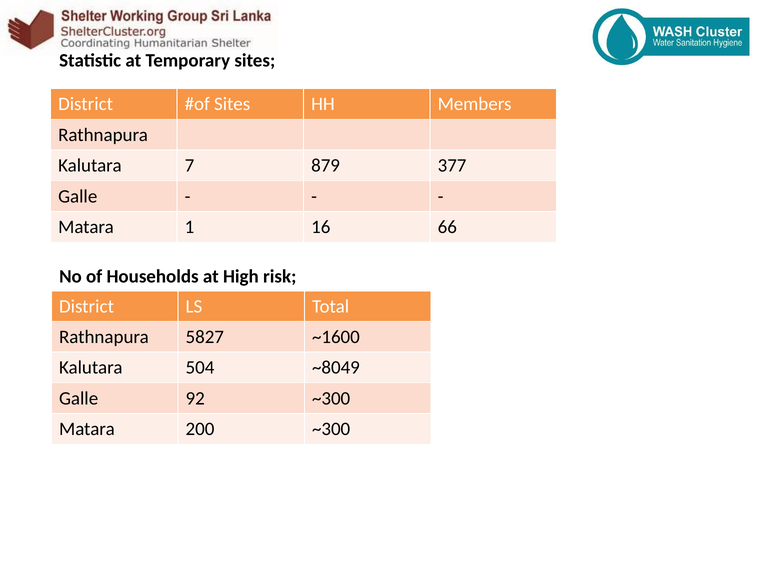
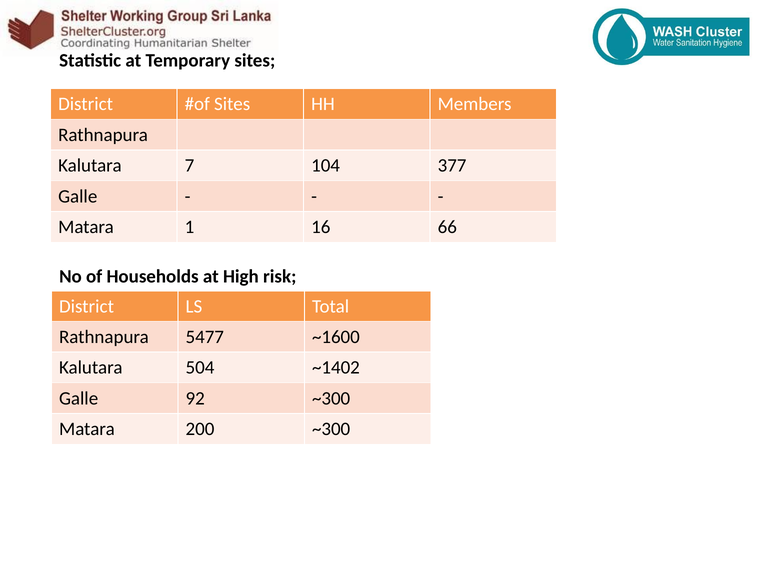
879: 879 -> 104 (326, 166)
5827: 5827 -> 5477 (205, 337)
~8049: ~8049 -> ~1402 (336, 368)
